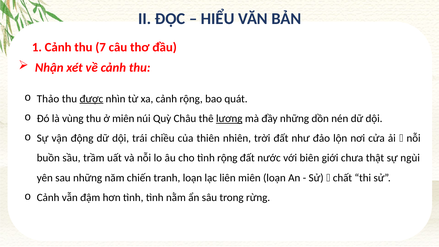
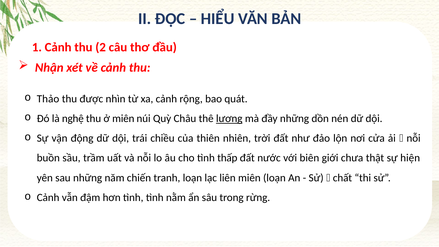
7: 7 -> 2 (101, 47)
được underline: present -> none (91, 99)
vùng: vùng -> nghệ (73, 118)
tình rộng: rộng -> thấp (227, 158)
ngùi: ngùi -> hiện (410, 158)
